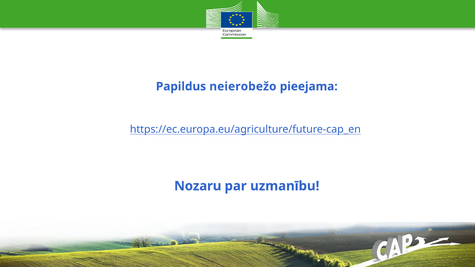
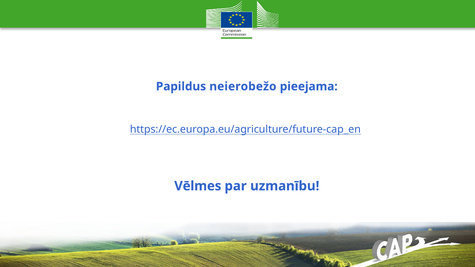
Nozaru: Nozaru -> Vēlmes (198, 186)
